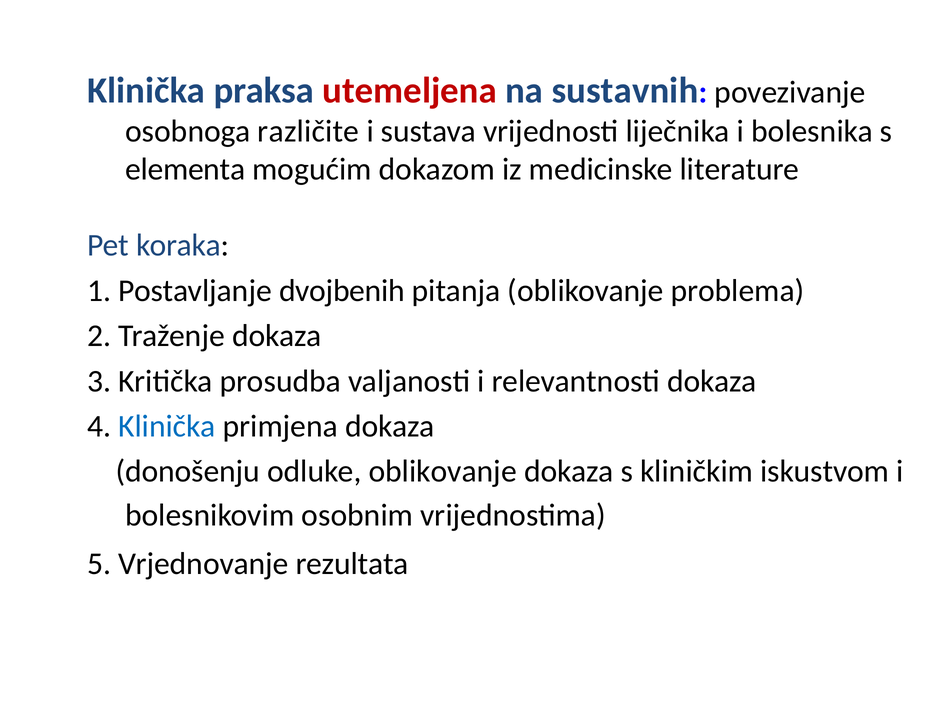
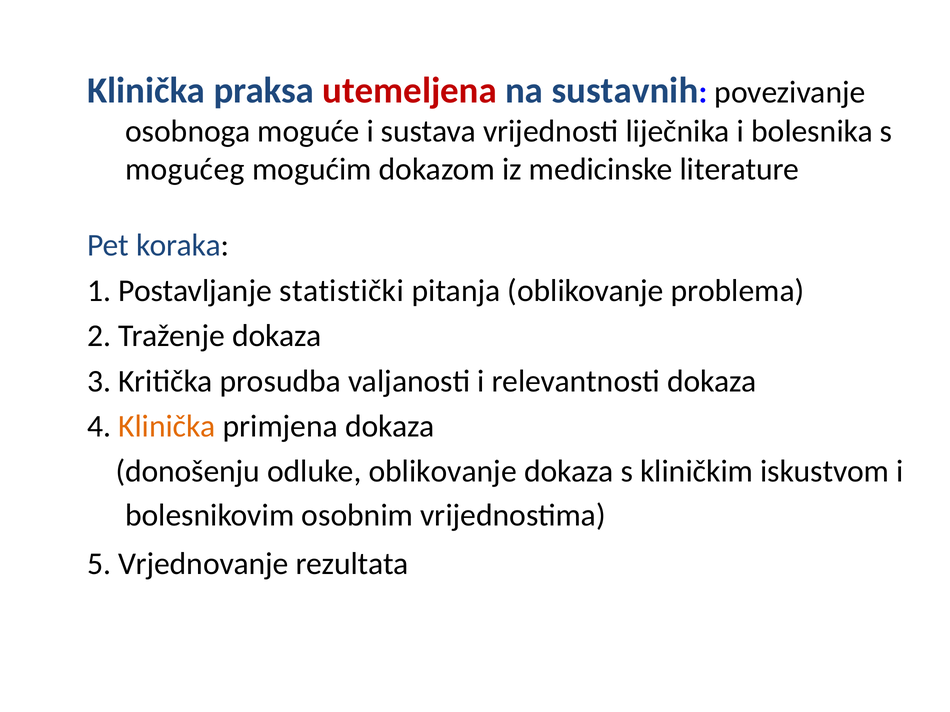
različite: različite -> moguće (309, 132)
elementa: elementa -> mogućeg (185, 170)
dvojbenih: dvojbenih -> statistički (342, 291)
Klinička colour: blue -> orange (167, 427)
